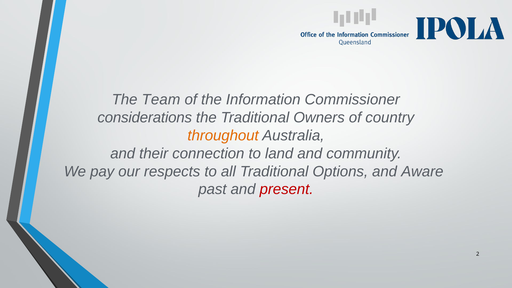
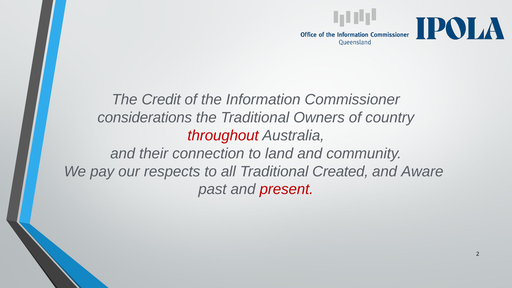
Team: Team -> Credit (161, 100)
throughout colour: orange -> red (223, 136)
Options: Options -> Created (340, 171)
